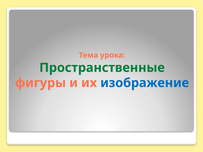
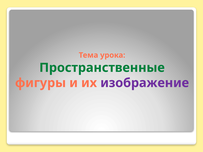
изображение colour: blue -> purple (145, 83)
